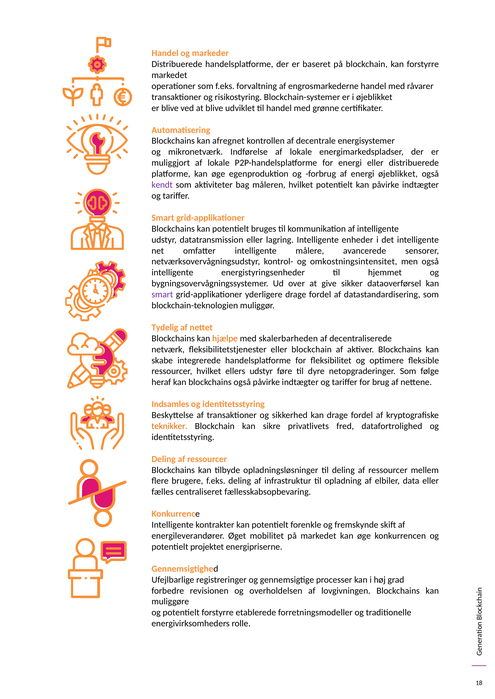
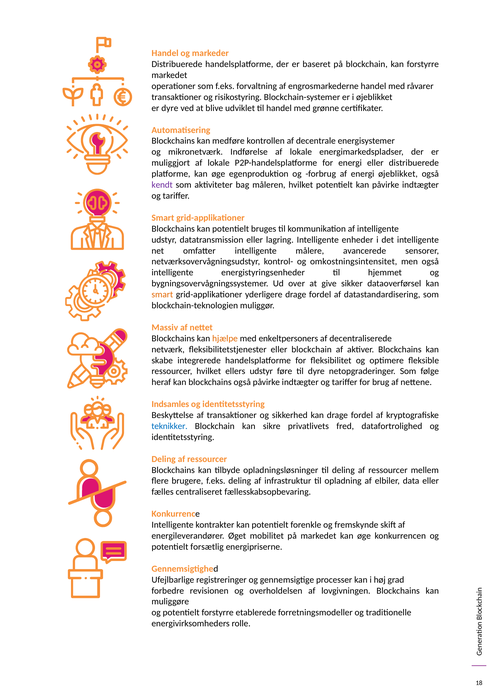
er blive: blive -> dyre (170, 108)
afregnet: afregnet -> medføre (228, 141)
smart colour: purple -> orange (162, 295)
Tydelig: Tydelig -> Massiv (165, 328)
skalerbarheden: skalerbarheden -> enkeltpersoners (288, 339)
teknikker colour: orange -> blue (170, 427)
projektet: projektet -> forsætlig (207, 548)
